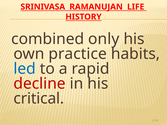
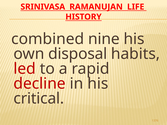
only: only -> nine (104, 39)
practice: practice -> disposal (78, 54)
led colour: blue -> red (25, 69)
